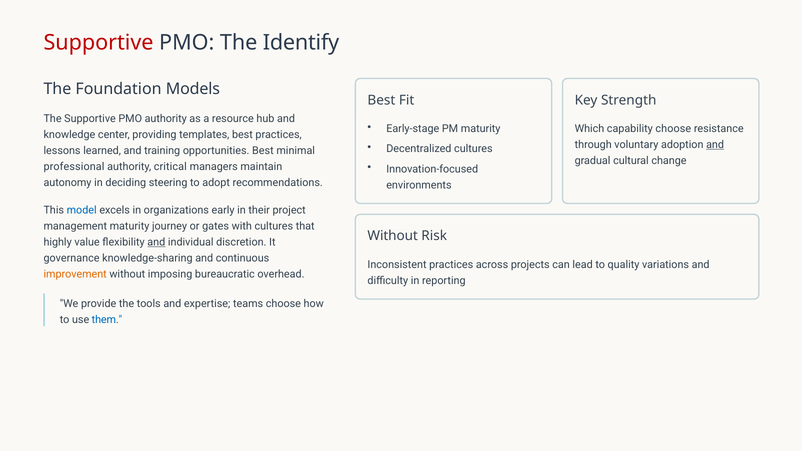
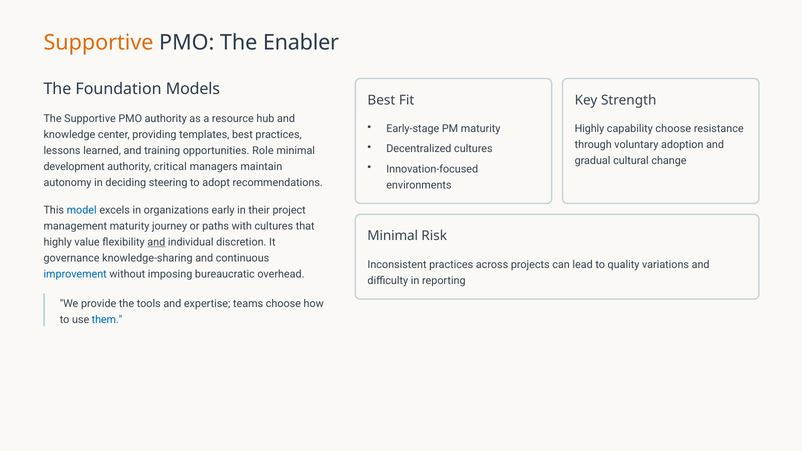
Supportive colour: red -> orange (99, 43)
Identify: Identify -> Enabler (301, 43)
Which: Which -> Highly (589, 129)
and underline: present -> none (715, 145)
opportunities Best: Best -> Role (263, 151)
professional: professional -> development (74, 167)
gates: gates -> paths (216, 226)
Without: Without -> Minimal (393, 236)
improvement colour: orange -> blue (75, 274)
